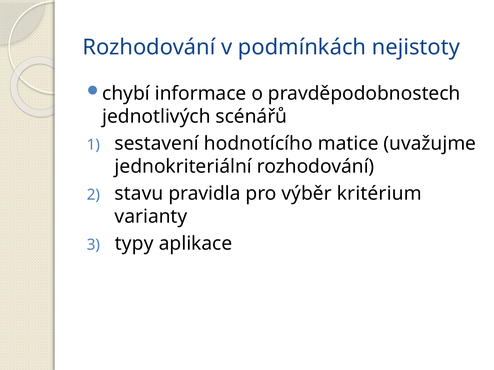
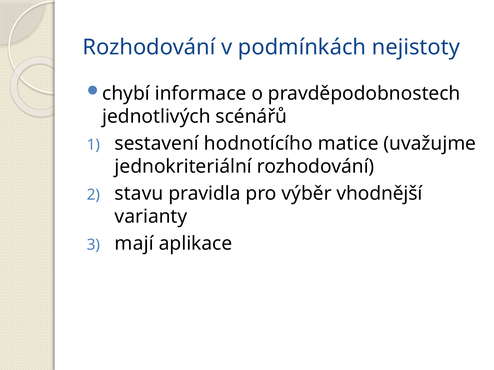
kritérium: kritérium -> vhodnější (380, 194)
typy: typy -> mají (134, 244)
